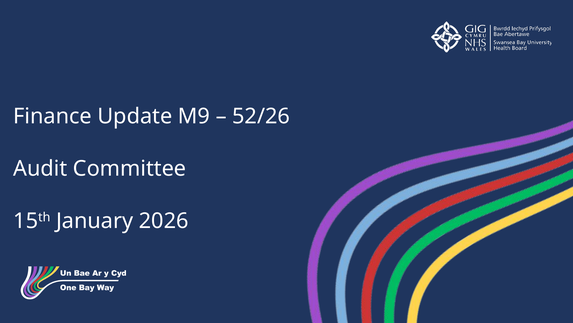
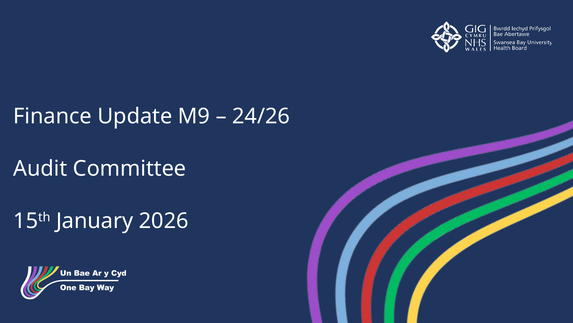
52/26: 52/26 -> 24/26 (261, 116)
